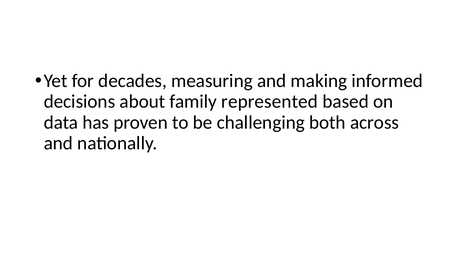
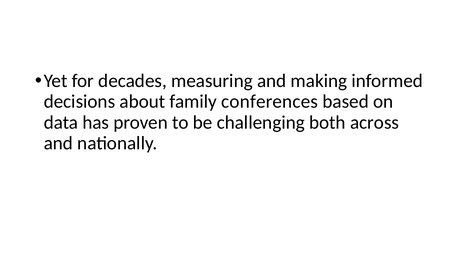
represented: represented -> conferences (270, 102)
